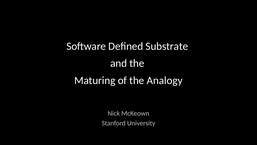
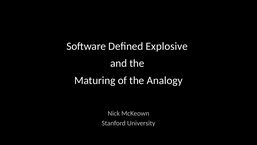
Substrate: Substrate -> Explosive (167, 46)
